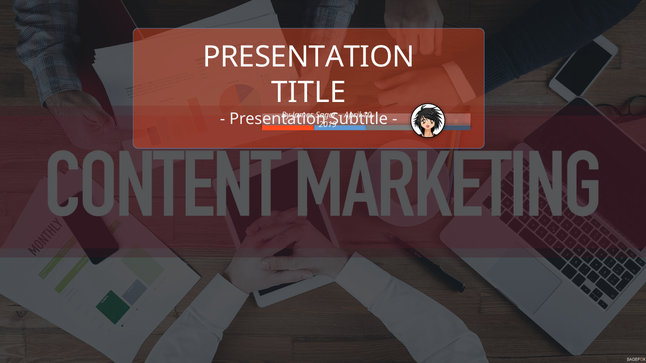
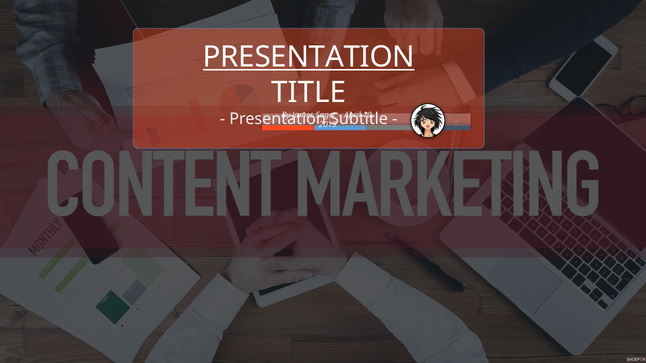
PRESENTATION underline: none -> present (309, 57)
